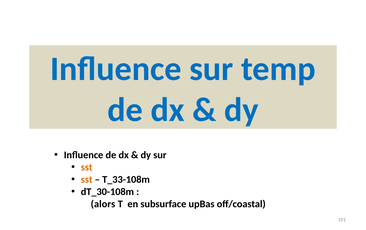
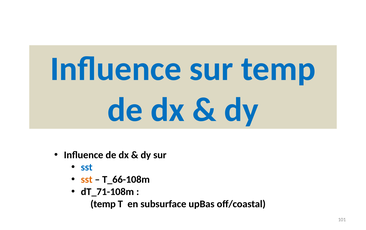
sst colour: orange -> blue (87, 168)
T_33-108m: T_33-108m -> T_66-108m (126, 180)
dT_30-108m: dT_30-108m -> dT_71-108m (107, 192)
alors: alors -> temp (103, 205)
